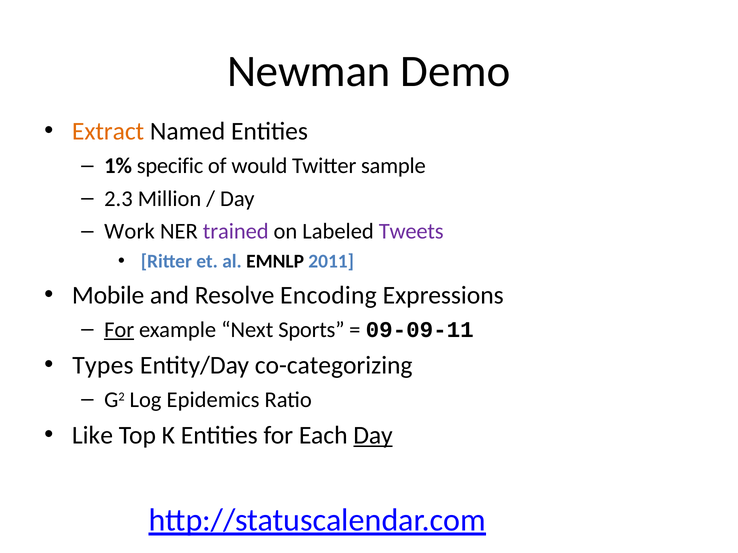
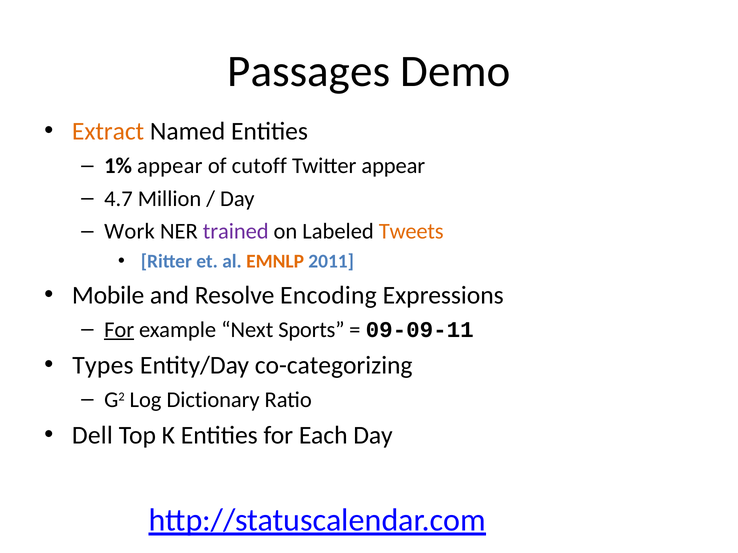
Newman: Newman -> Passages (309, 71)
1% specific: specific -> appear (170, 166)
would: would -> cutoff (259, 166)
Twitter sample: sample -> appear (393, 166)
2.3: 2.3 -> 4.7 (118, 199)
Tweets colour: purple -> orange (411, 232)
EMNLP colour: black -> orange (275, 261)
Epidemics: Epidemics -> Dictionary (213, 400)
Like: Like -> Dell (92, 436)
Day underline: present -> none (373, 436)
